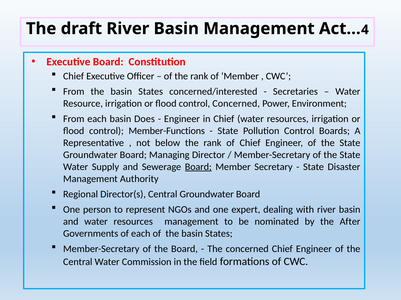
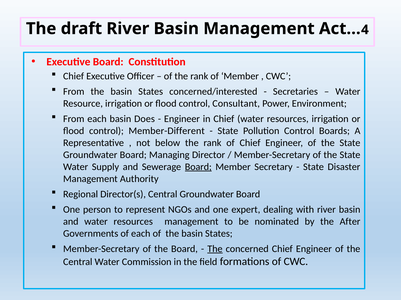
control Concerned: Concerned -> Consultant (236, 104)
Member-Functions: Member-Functions -> Member-Different (167, 131)
The underline: none -> present (215, 249)
